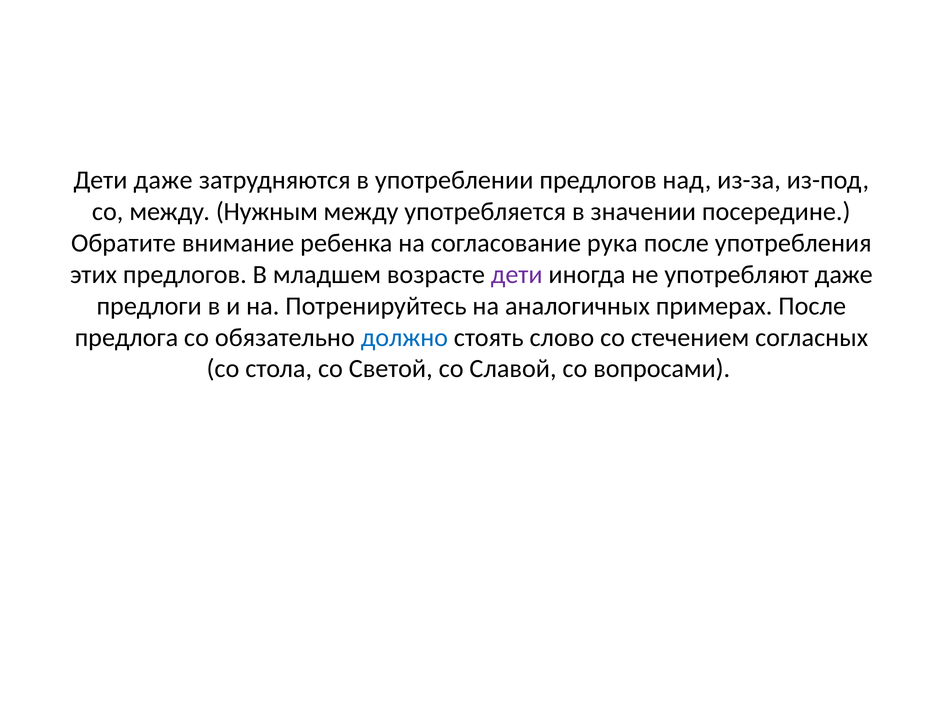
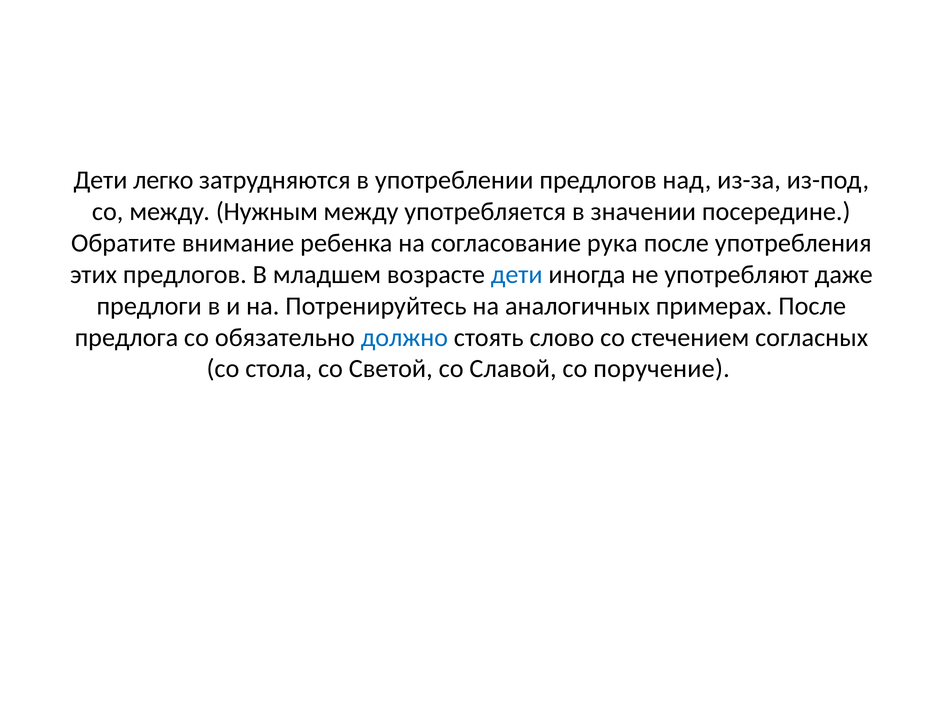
Дети даже: даже -> легко (163, 180)
дети colour: purple -> blue (517, 275)
вопросами: вопросами -> поручение (662, 369)
